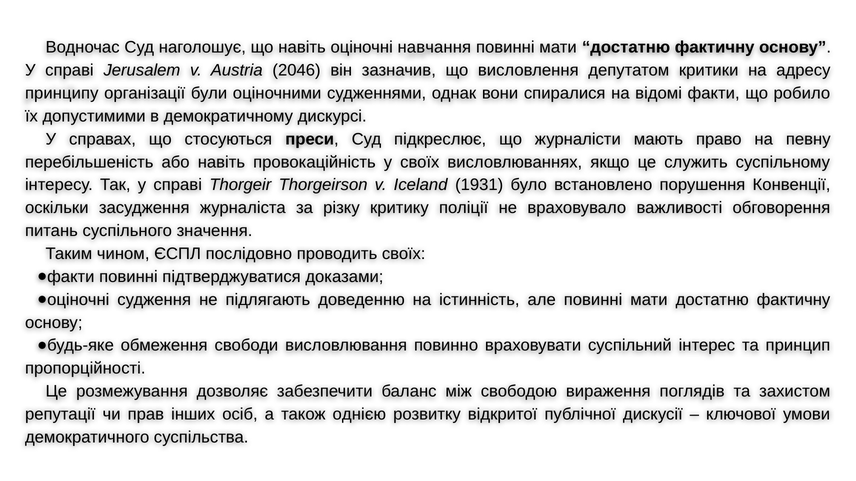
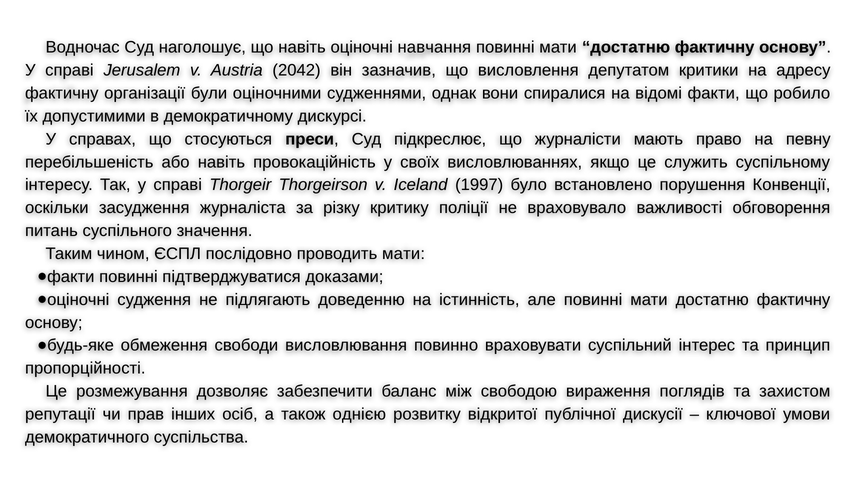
2046: 2046 -> 2042 (297, 70)
принципу: принципу -> фактичну (62, 93)
1931: 1931 -> 1997 (479, 185)
проводить своїх: своїх -> мати (404, 254)
